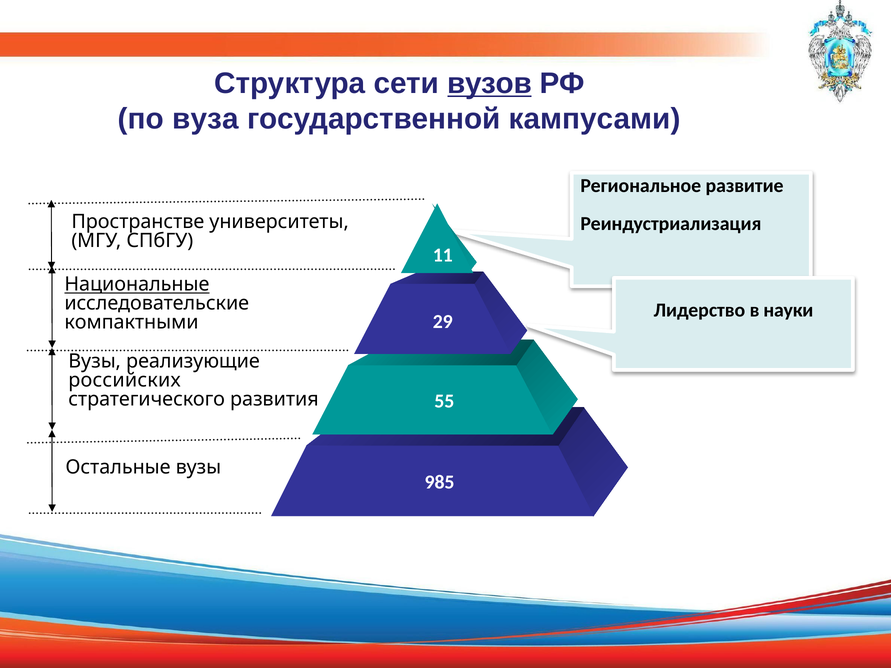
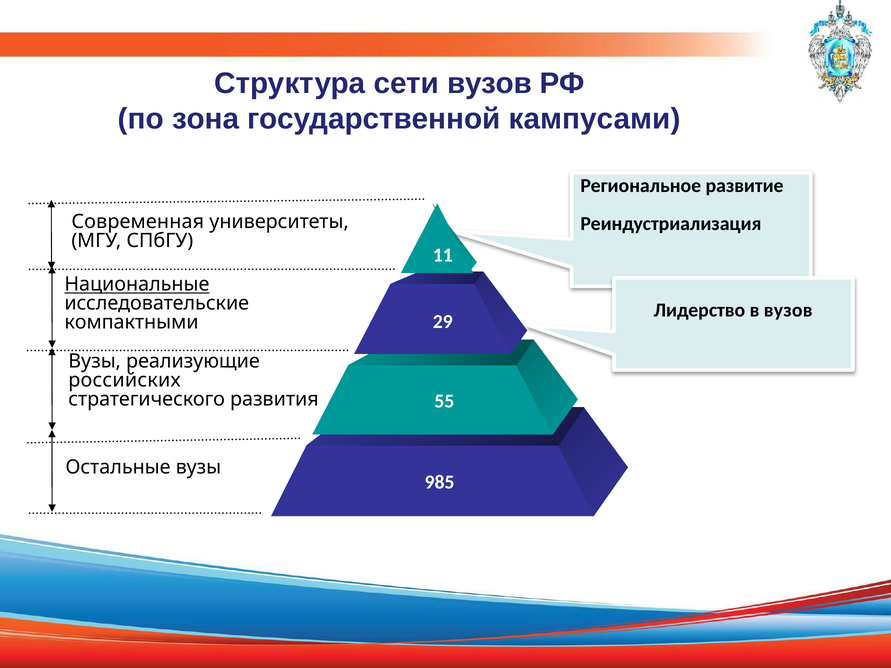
вузов underline: present -> none (489, 84)
вуза: вуза -> зона (206, 119)
Пространстве: Пространстве -> Современная (138, 222)
в науки: науки -> вузов (788, 310)
